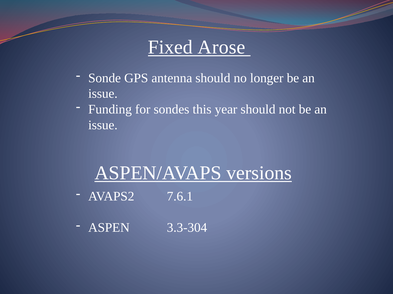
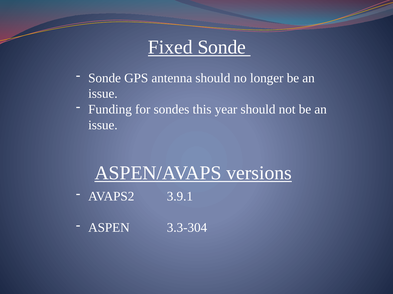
Fixed Arose: Arose -> Sonde (222, 47)
7.6.1: 7.6.1 -> 3.9.1 (180, 197)
